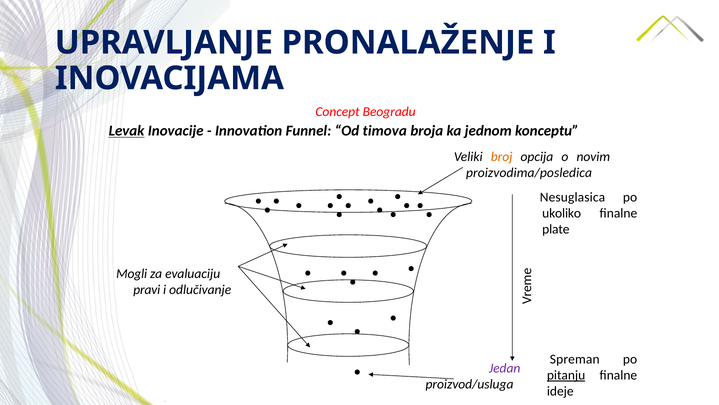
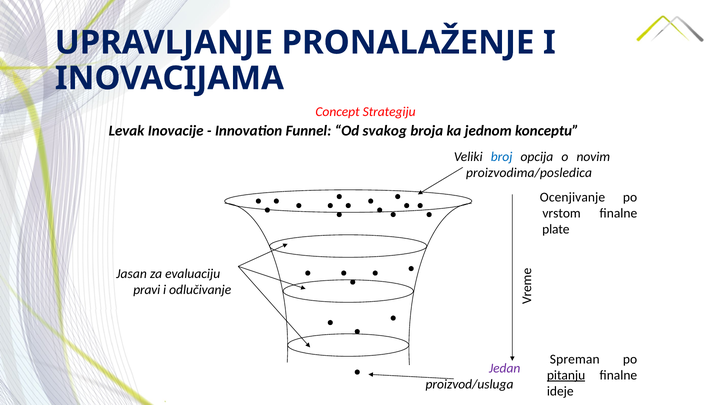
Beogradu: Beogradu -> Strategiju (389, 111)
Levak underline: present -> none (127, 131)
timova: timova -> svakog (385, 131)
broj colour: orange -> blue (502, 156)
Nesuglasica: Nesuglasica -> Ocenjivanje (573, 197)
ukoliko: ukoliko -> vrstom (562, 213)
Mogli: Mogli -> Jasan (132, 273)
